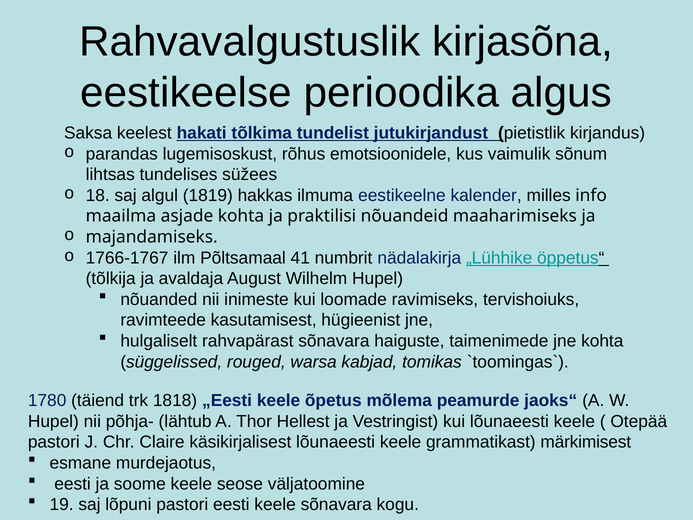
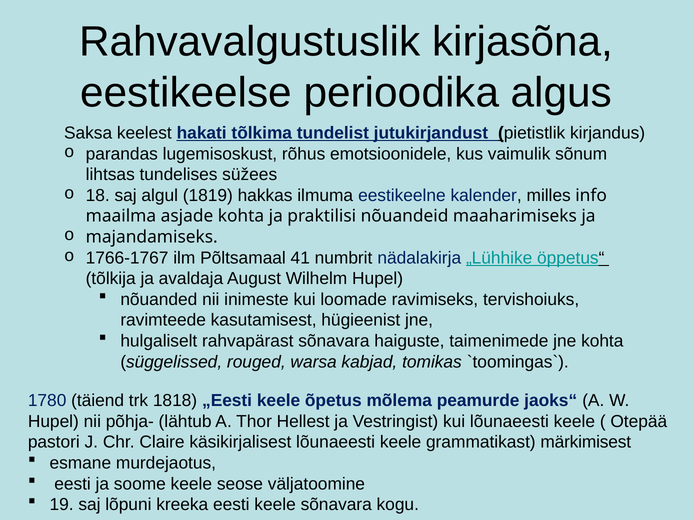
lõpuni pastori: pastori -> kreeka (182, 504)
